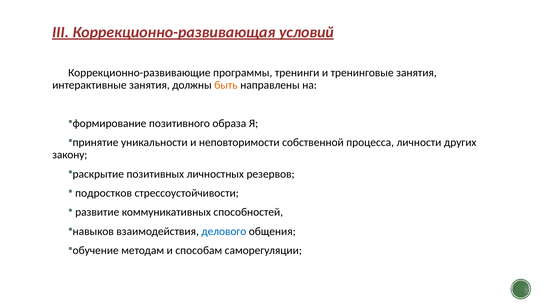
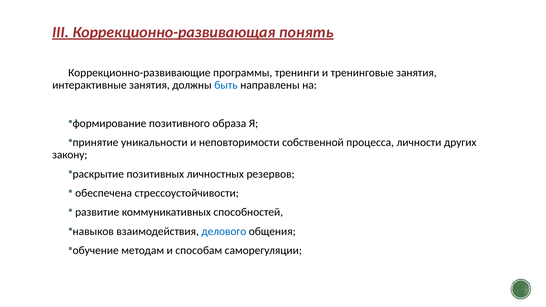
условий: условий -> понять (306, 32)
быть colour: orange -> blue (226, 85)
подростков: подростков -> обеспечена (104, 193)
